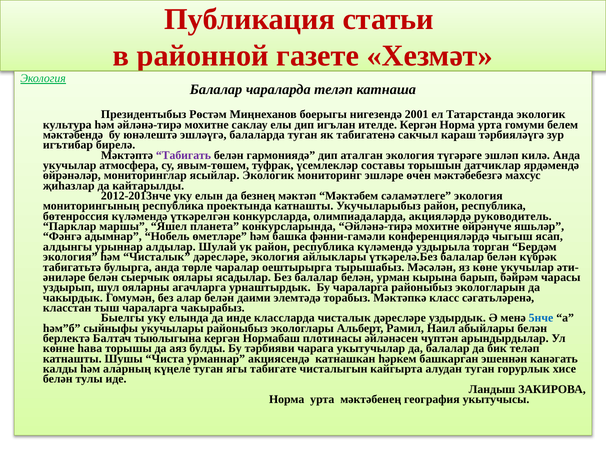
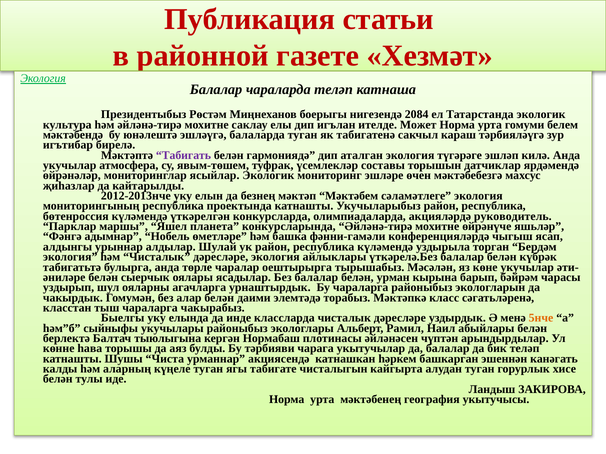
2001: 2001 -> 2084 (417, 115)
ителде Кергән: Кергән -> Может (418, 125)
5нче colour: blue -> orange (541, 318)
